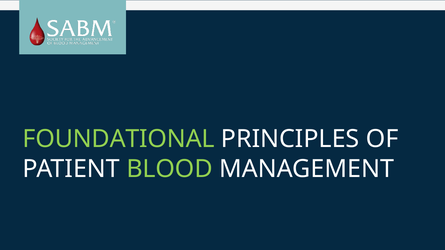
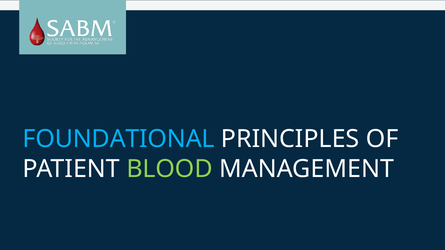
FOUNDATIONAL colour: light green -> light blue (119, 139)
